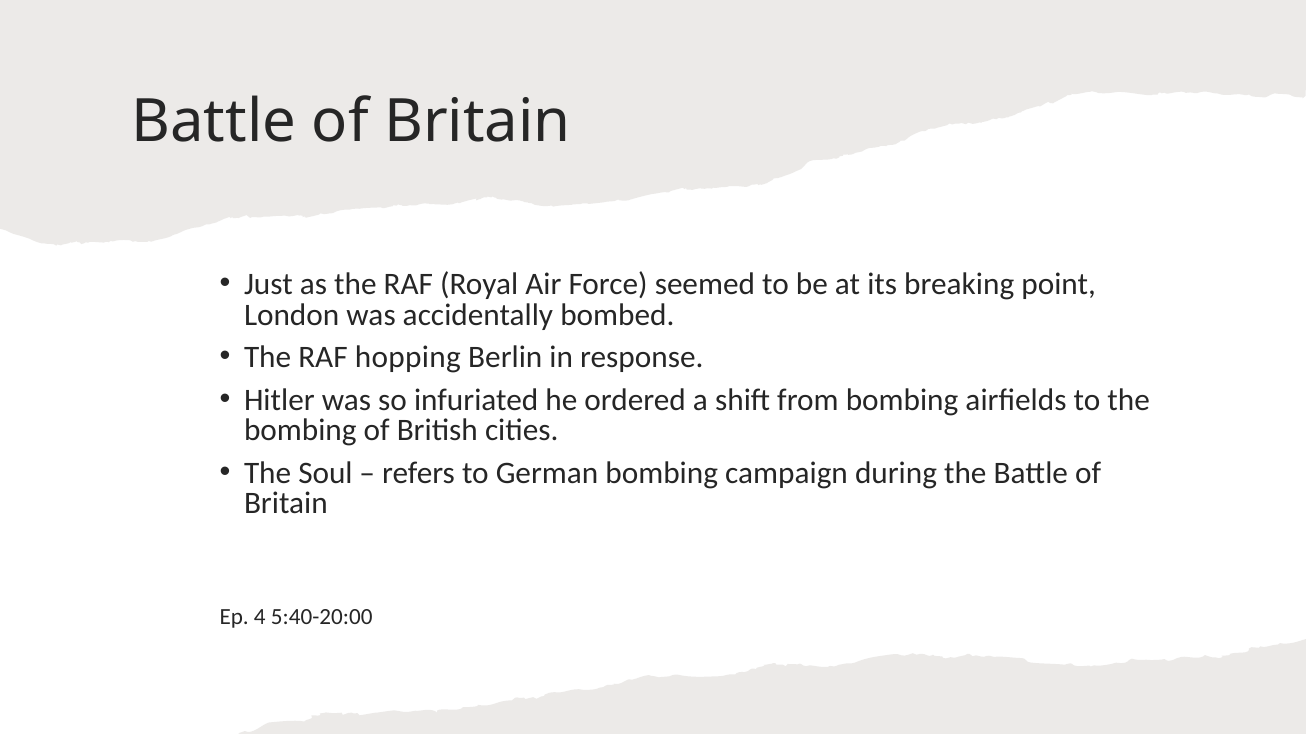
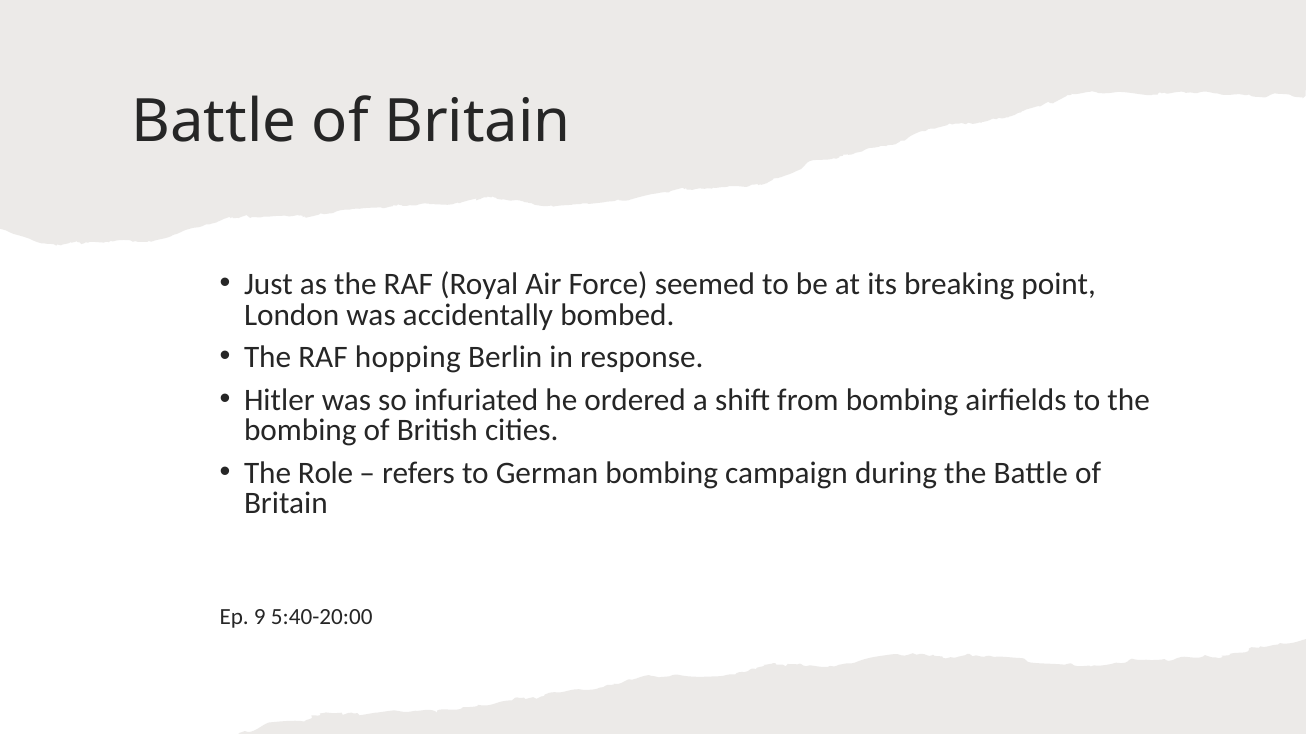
Soul: Soul -> Role (326, 473)
4: 4 -> 9 (260, 617)
